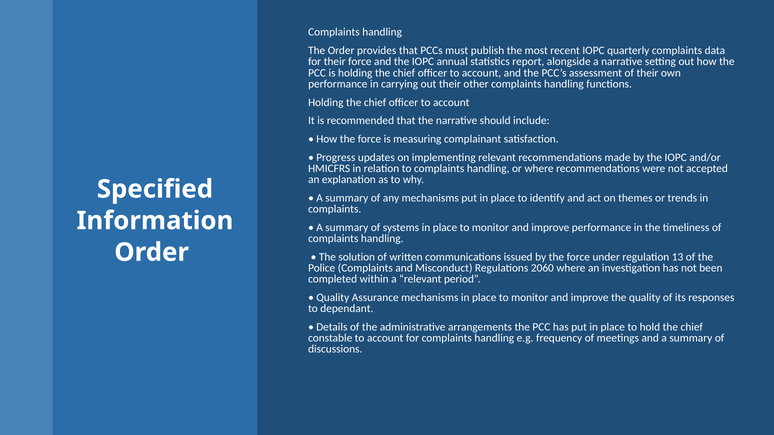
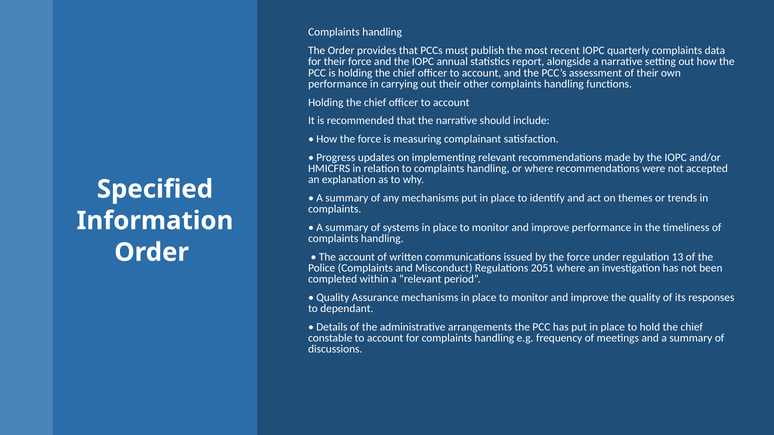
The solution: solution -> account (357, 257)
2060: 2060 -> 2051 (542, 268)
